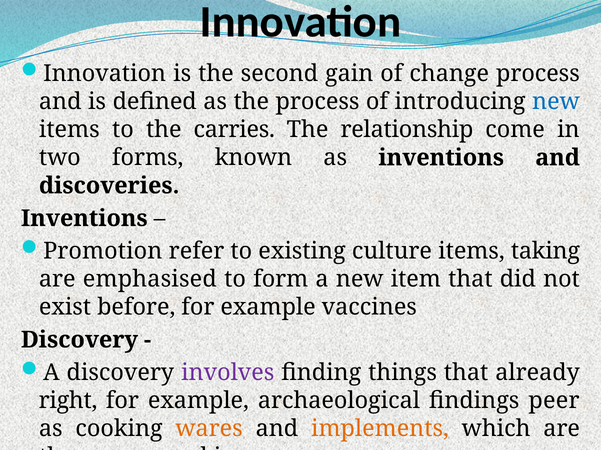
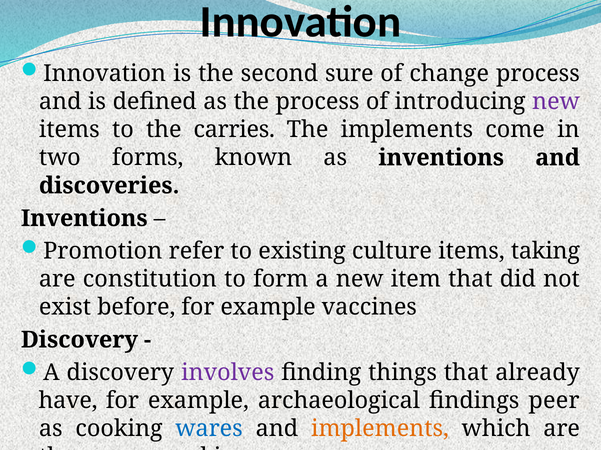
gain: gain -> sure (349, 74)
new colour: blue -> purple (556, 102)
The relationship: relationship -> implements (407, 130)
emphasised: emphasised -> constitution (150, 280)
right: right -> have (68, 401)
wares colour: orange -> blue (209, 429)
